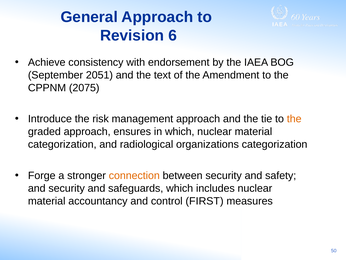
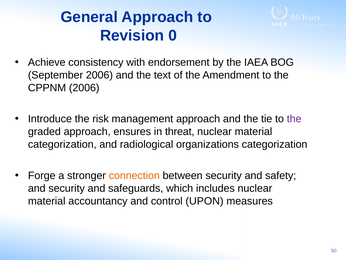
6: 6 -> 0 (173, 35)
September 2051: 2051 -> 2006 (99, 75)
CPPNM 2075: 2075 -> 2006 (84, 88)
the colour: orange -> purple (294, 119)
in which: which -> threat (180, 131)
FIRST: FIRST -> UPON (205, 201)
